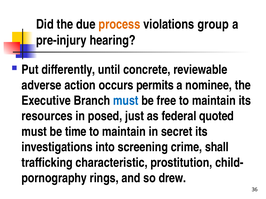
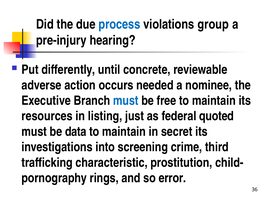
process colour: orange -> blue (119, 24)
permits: permits -> needed (155, 85)
posed: posed -> listing (105, 116)
time: time -> data (76, 132)
shall: shall -> third (217, 147)
drew: drew -> error (172, 178)
